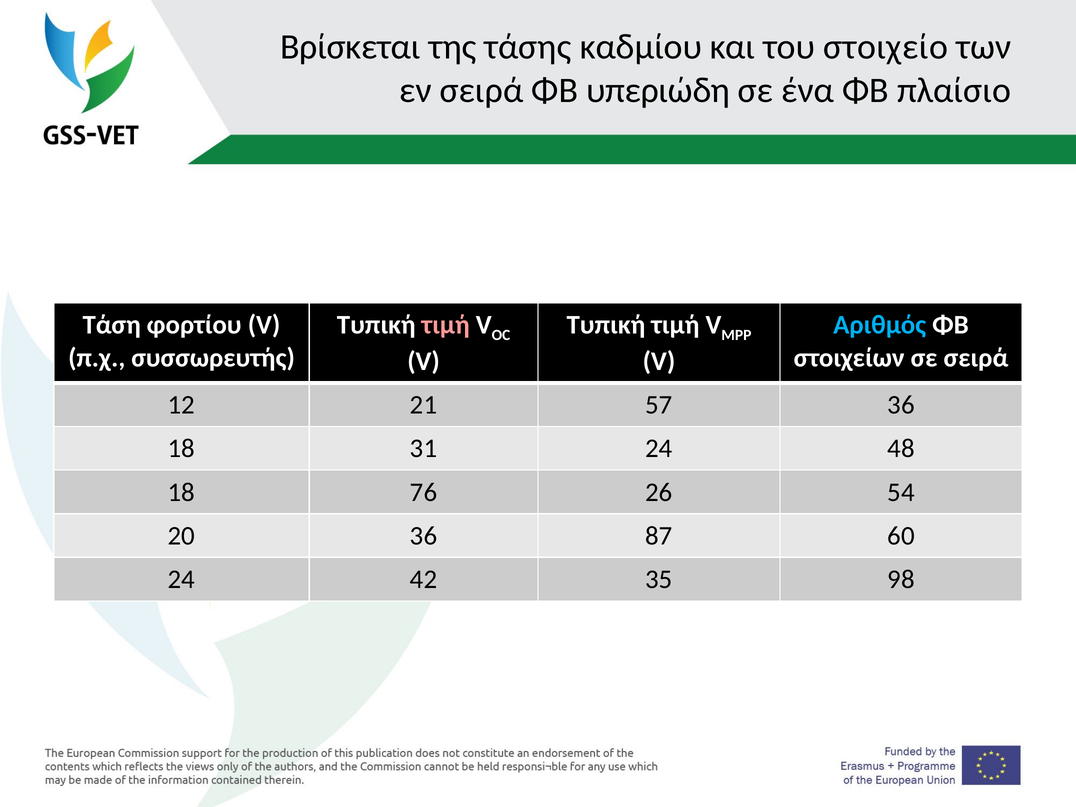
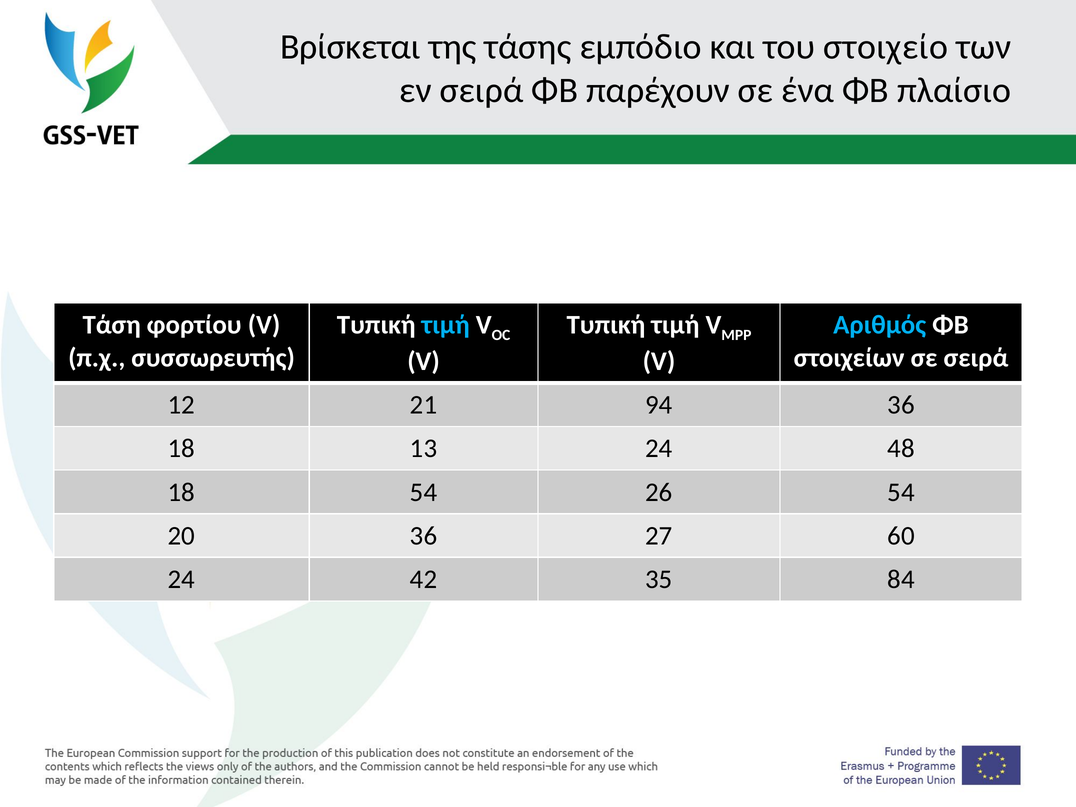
καδμίου: καδμίου -> εμπόδιο (641, 47)
υπεριώδη: υπεριώδη -> παρέχουν (658, 90)
τιμή colour: pink -> light blue (446, 325)
57: 57 -> 94 (659, 405)
31: 31 -> 13 (424, 449)
18 76: 76 -> 54 (424, 492)
87: 87 -> 27 (659, 536)
98: 98 -> 84 (901, 579)
